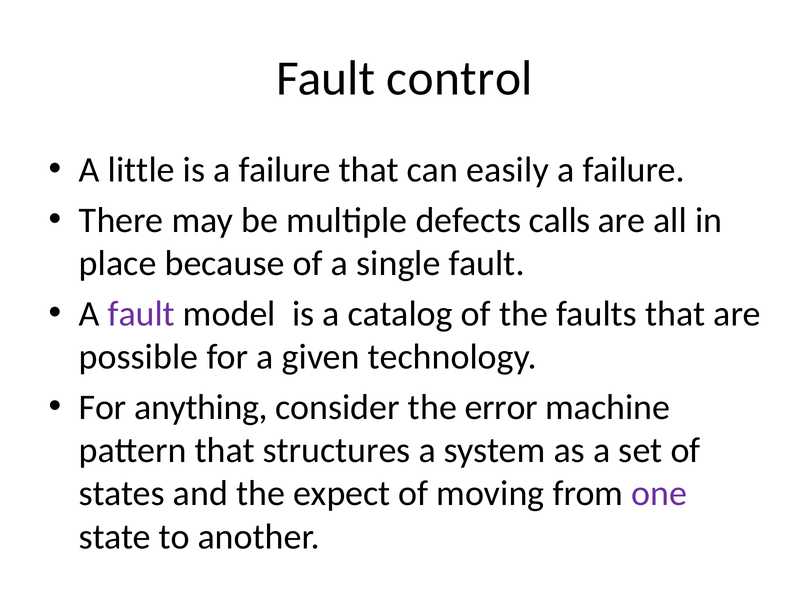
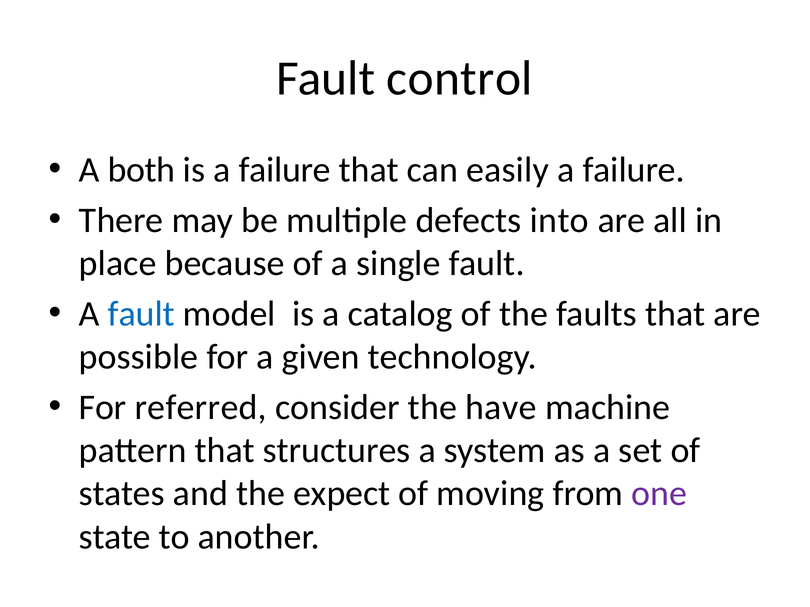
little: little -> both (141, 170)
calls: calls -> into (559, 220)
fault colour: purple -> blue (141, 314)
anything: anything -> referred (201, 408)
error: error -> have (501, 408)
